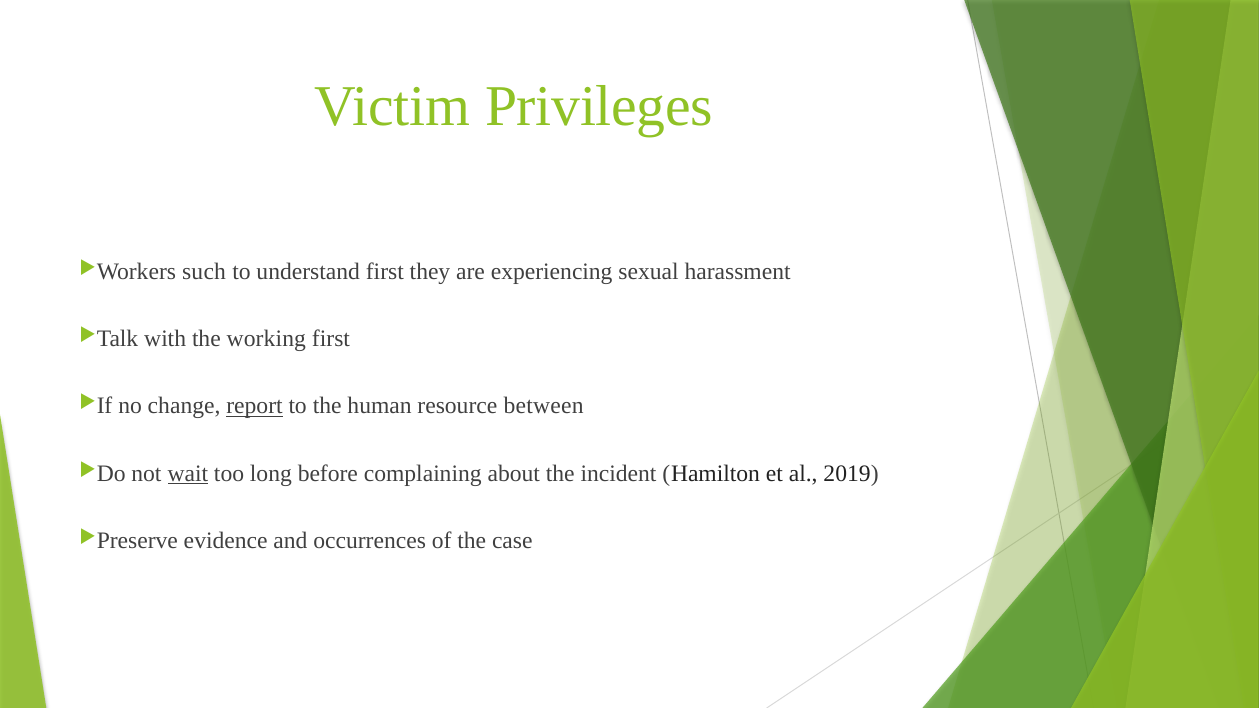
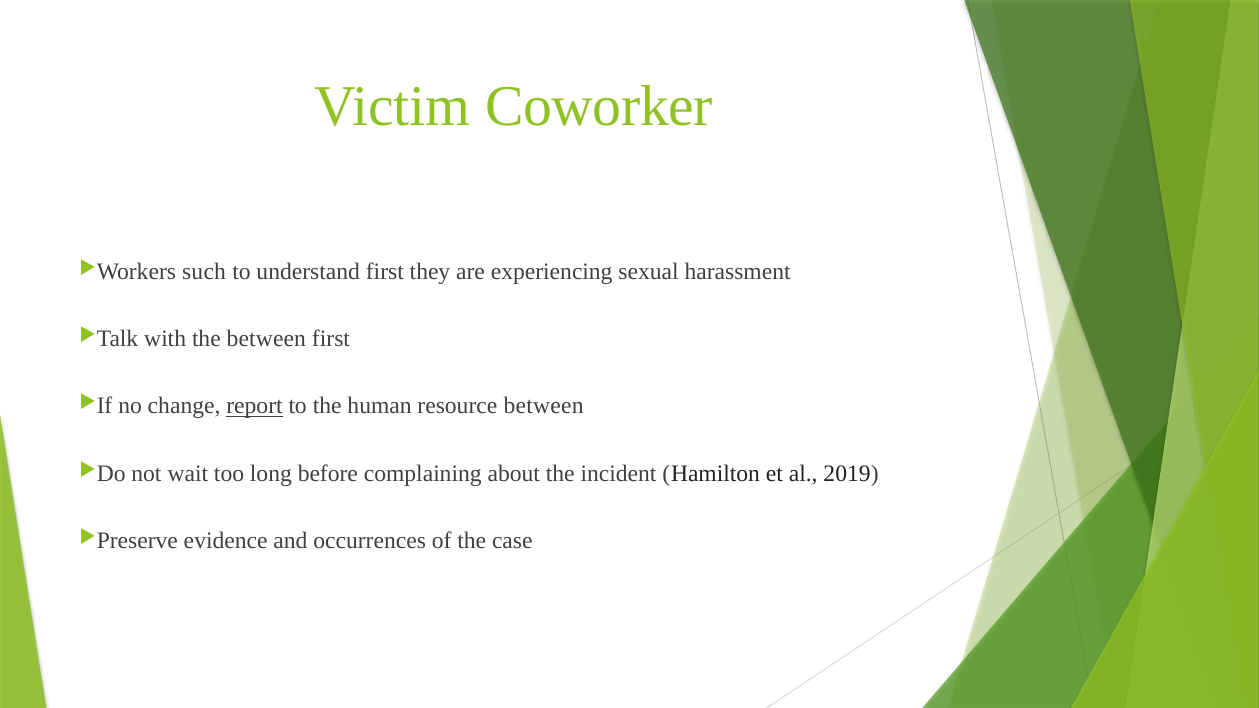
Privileges: Privileges -> Coworker (599, 106)
the working: working -> between (266, 339)
wait underline: present -> none (188, 473)
